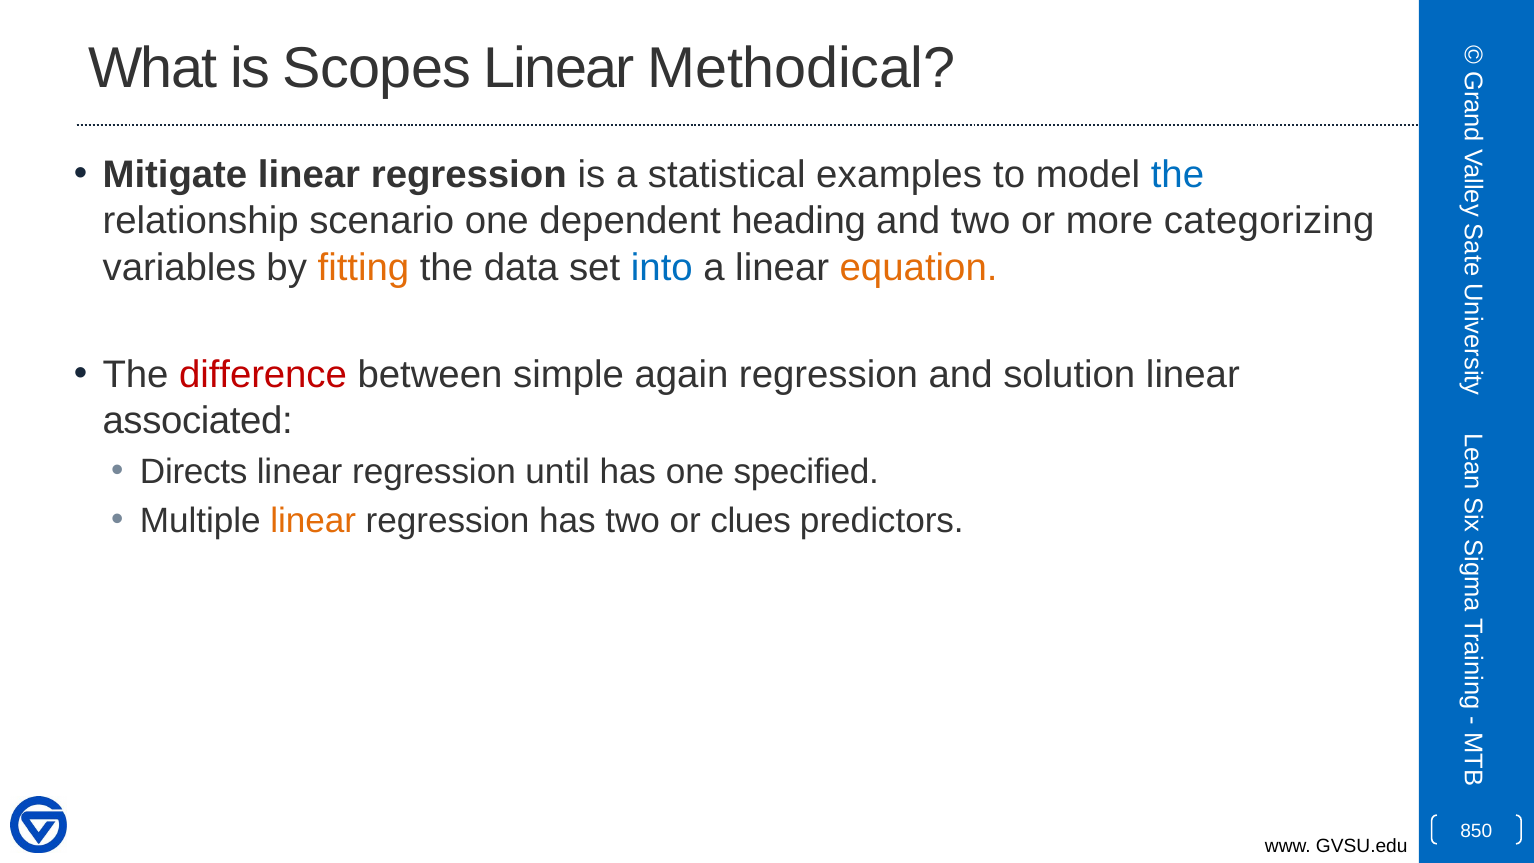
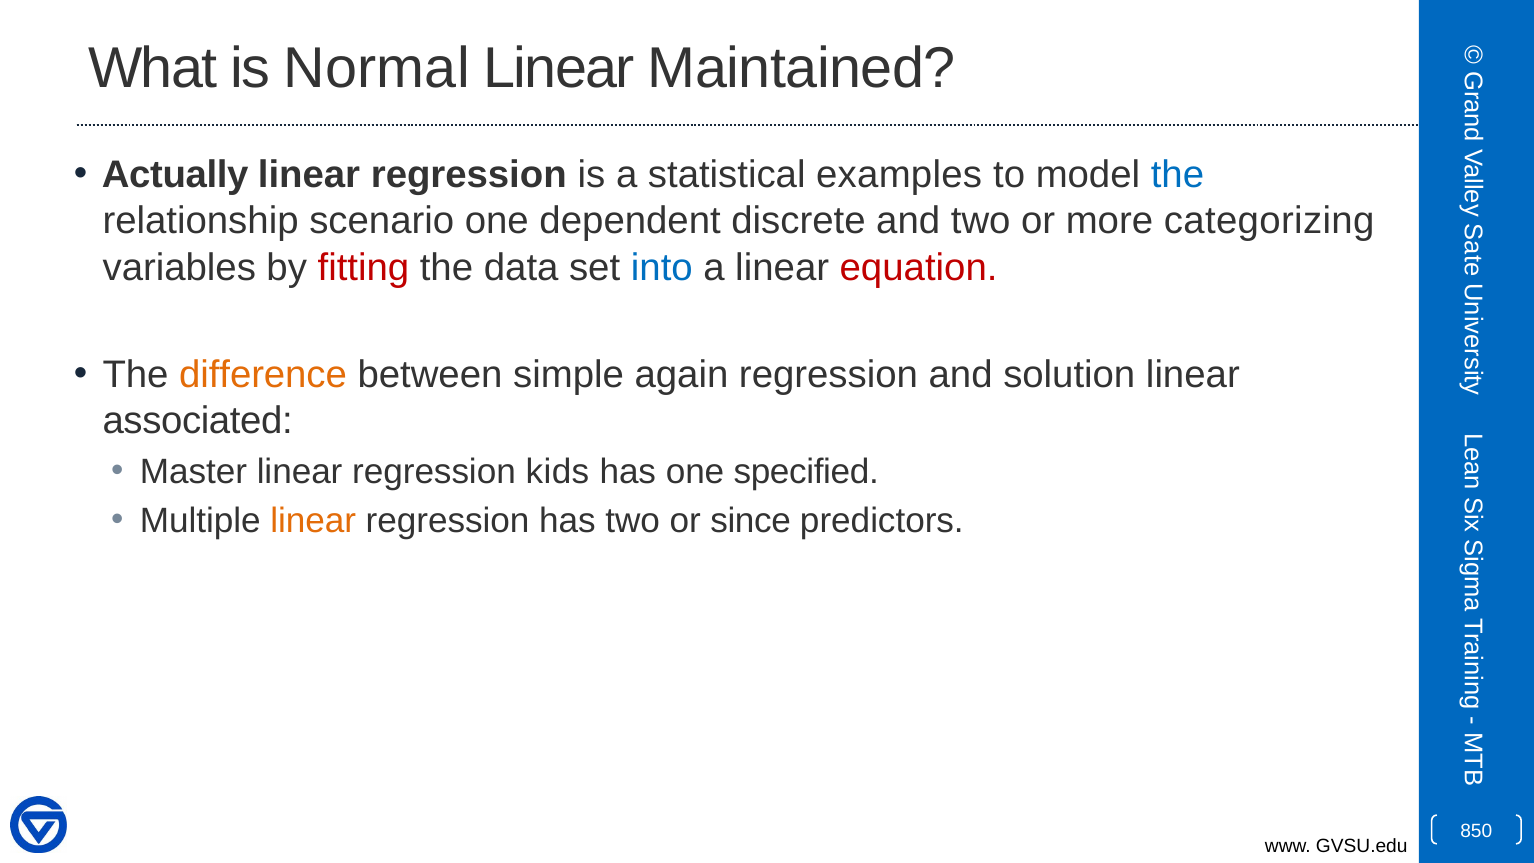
Scopes: Scopes -> Normal (377, 68)
Methodical: Methodical -> Maintained (802, 68)
Mitigate: Mitigate -> Actually (175, 175)
heading: heading -> discrete (798, 221)
fitting colour: orange -> red (363, 267)
equation colour: orange -> red (919, 267)
difference colour: red -> orange (263, 375)
Directs: Directs -> Master (194, 472)
until: until -> kids (557, 472)
clues: clues -> since (751, 521)
